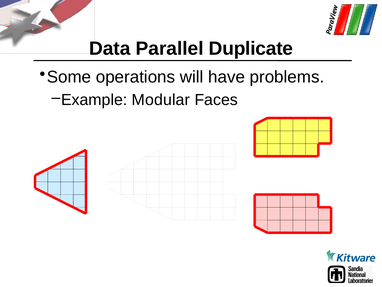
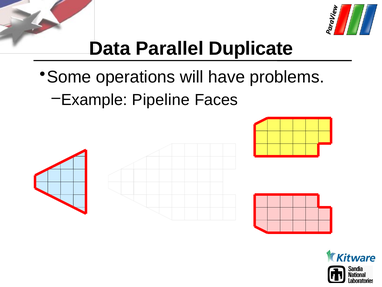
Modular: Modular -> Pipeline (161, 100)
